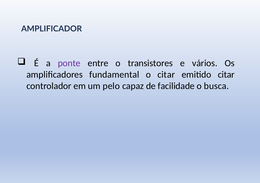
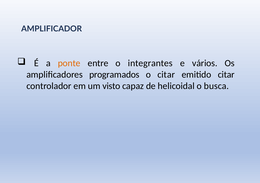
ponte colour: purple -> orange (69, 63)
transistores: transistores -> integrantes (150, 63)
fundamental: fundamental -> programados (114, 74)
pelo: pelo -> visto (111, 86)
facilidade: facilidade -> helicoidal (176, 86)
